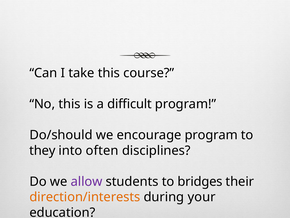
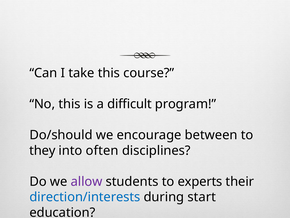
encourage program: program -> between (211, 135)
bridges: bridges -> experts (200, 181)
direction/interests colour: orange -> blue (85, 197)
your: your -> start (202, 197)
